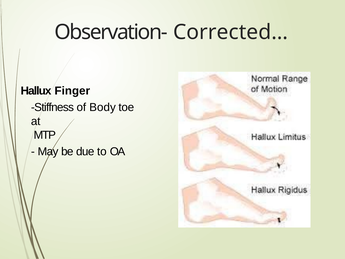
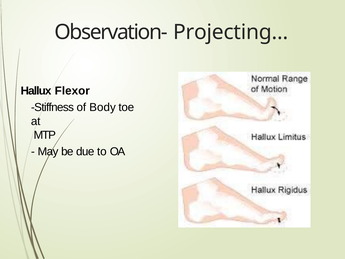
Corrected…: Corrected… -> Projecting… (231, 32)
Finger: Finger -> Flexor (72, 91)
